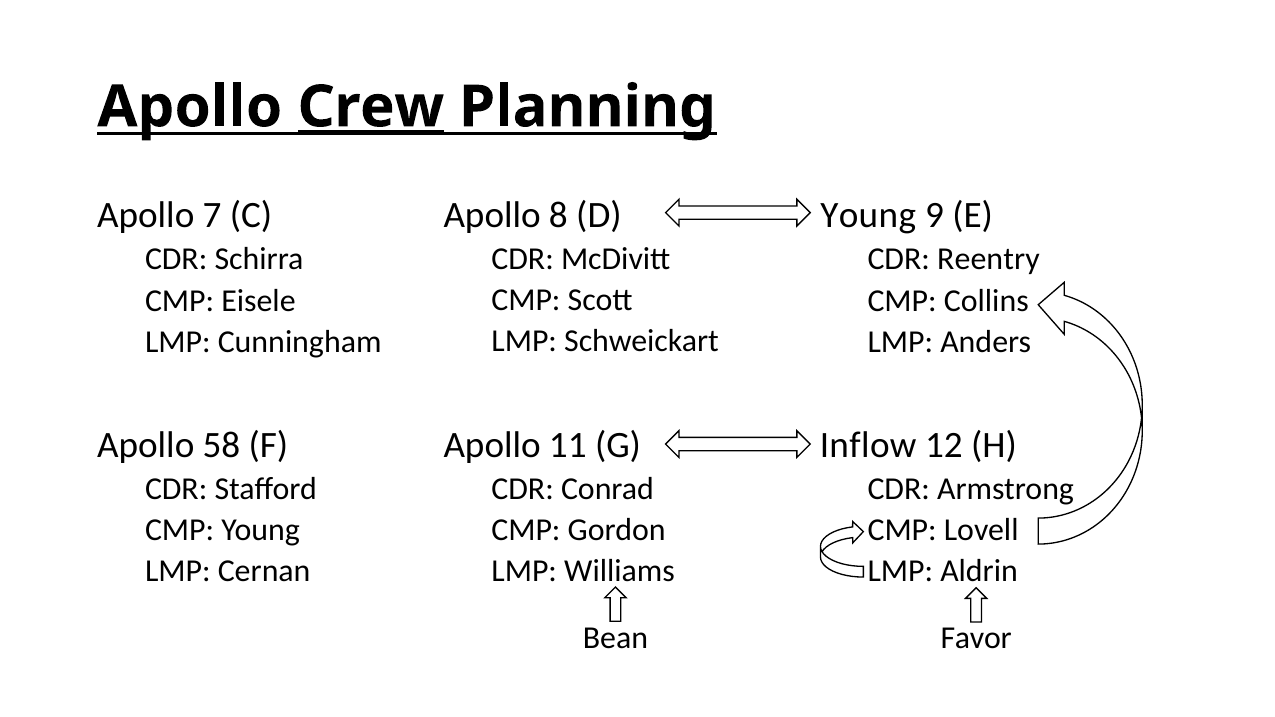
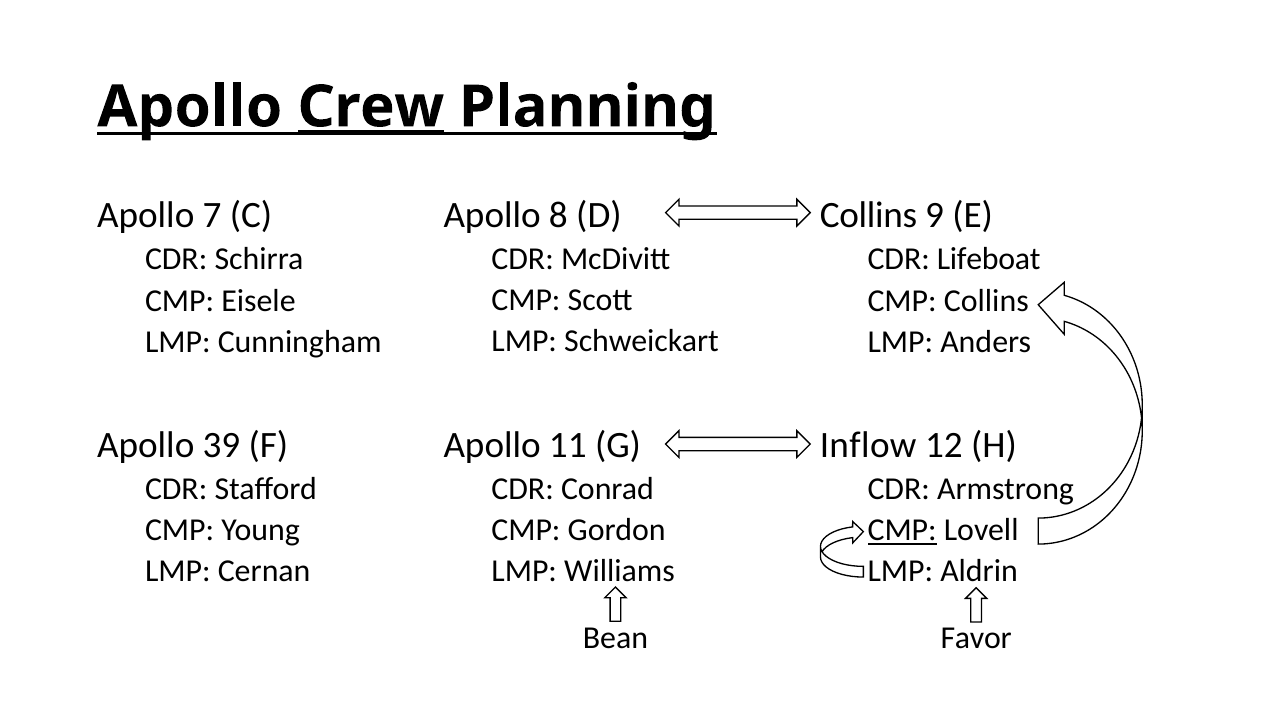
Young: Young -> Collins (868, 216)
Reentry: Reentry -> Lifeboat (989, 260)
58: 58 -> 39 (221, 446)
CMP underline: none -> present (902, 531)
